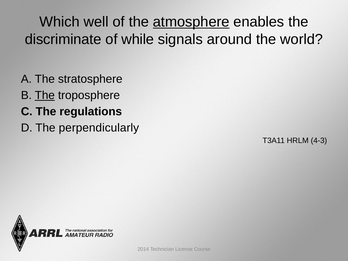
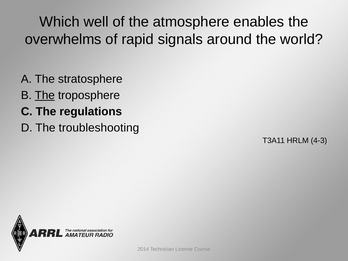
atmosphere underline: present -> none (191, 22)
discriminate: discriminate -> overwhelms (63, 39)
while: while -> rapid (138, 39)
perpendicularly: perpendicularly -> troubleshooting (99, 128)
